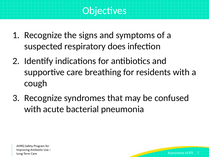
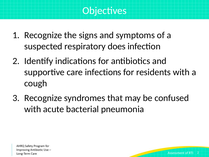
breathing: breathing -> infections (103, 72)
